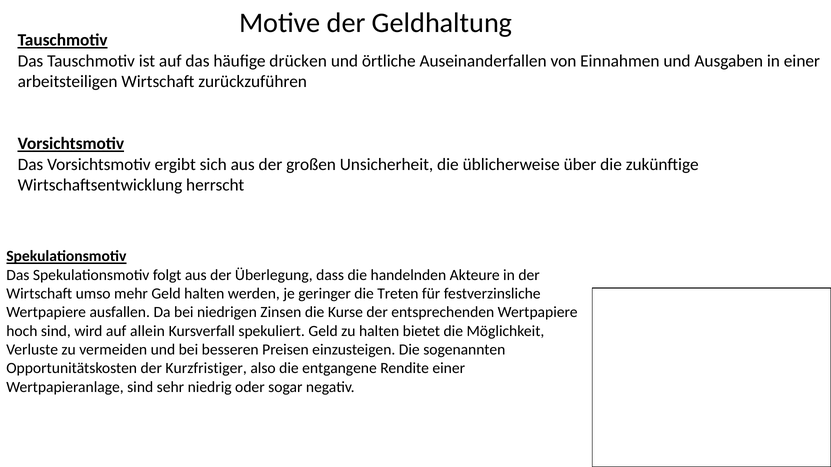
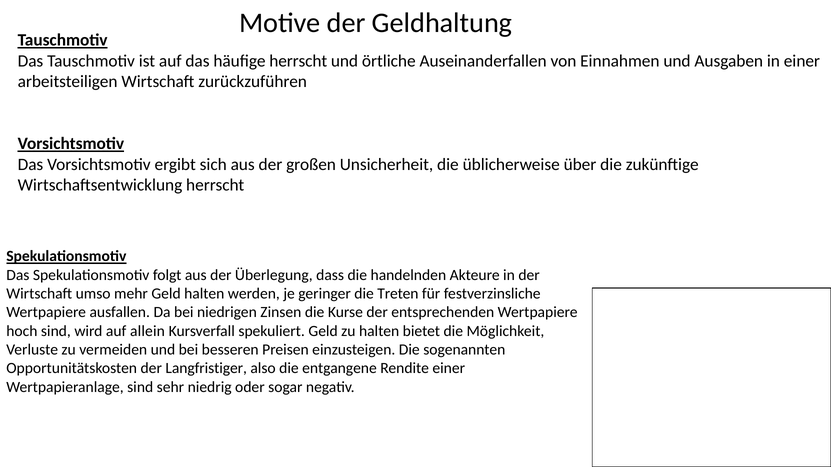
häufige drücken: drücken -> herrscht (298, 61)
Kurzfristiger: Kurzfristiger -> Langfristiger (206, 369)
